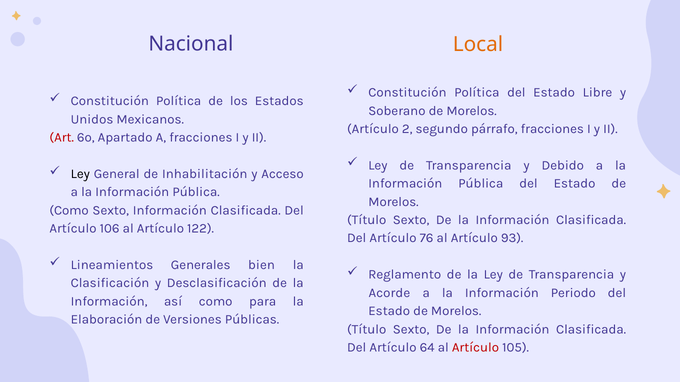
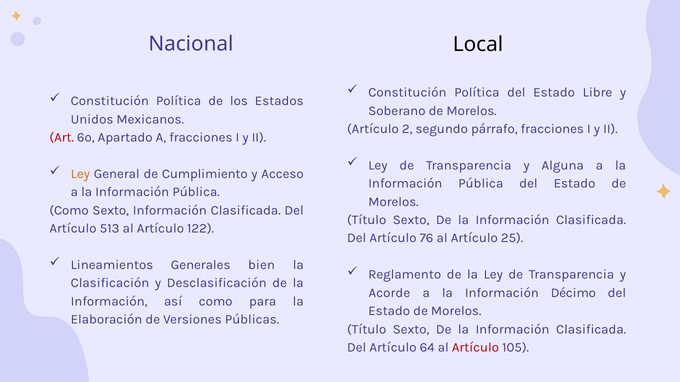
Local colour: orange -> black (478, 45)
Debido: Debido -> Alguna (563, 166)
Ley colour: black -> orange (80, 174)
Inhabilitación: Inhabilitación -> Cumplimiento (205, 174)
106: 106 -> 513 (110, 229)
93: 93 -> 25 (512, 238)
Periodo: Periodo -> Décimo (573, 293)
